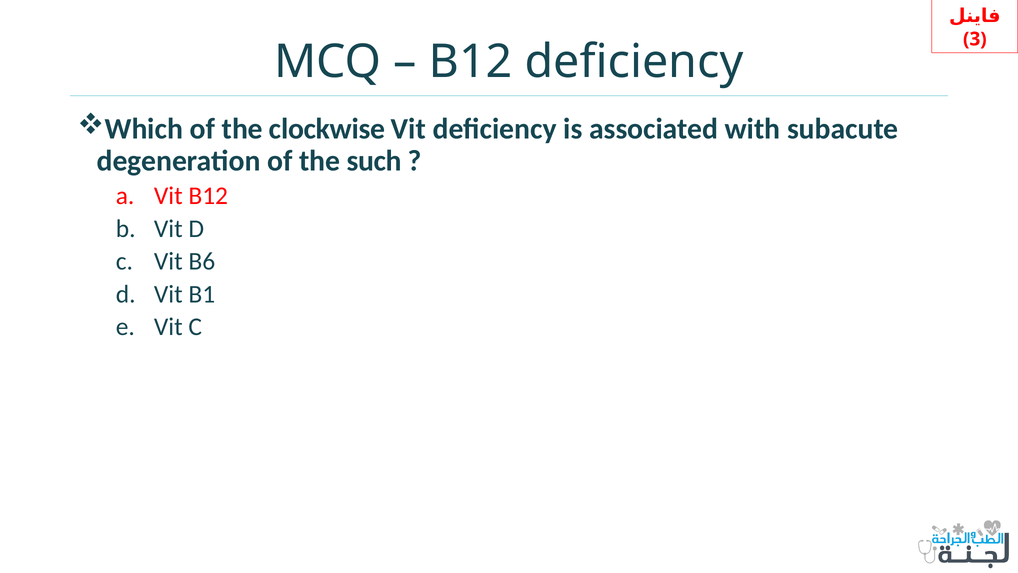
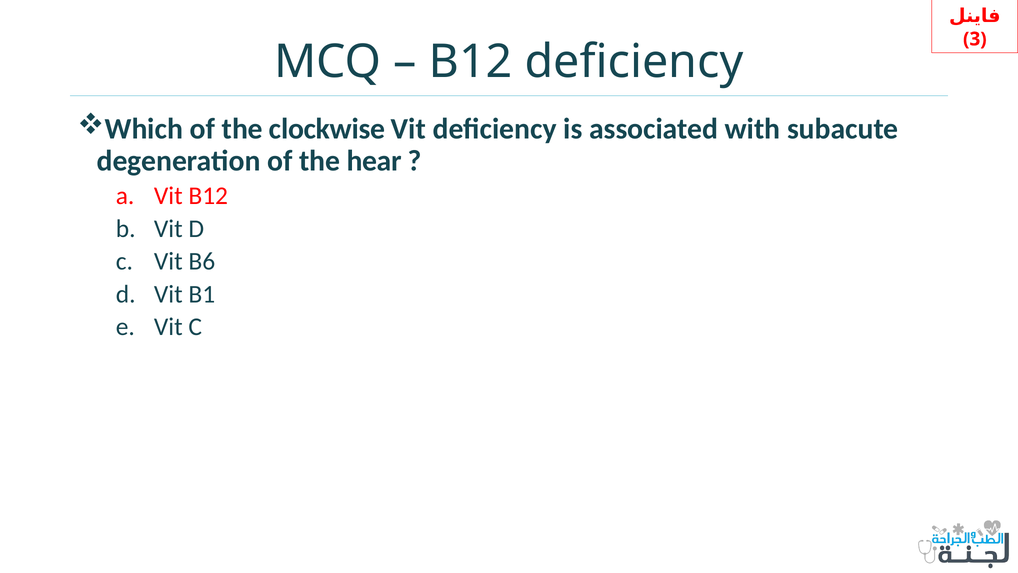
such: such -> hear (374, 161)
